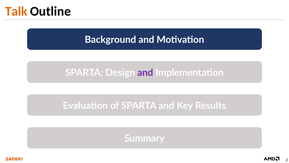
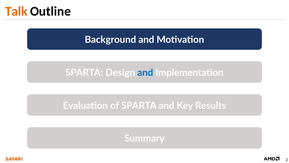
and colour: purple -> blue (145, 73)
